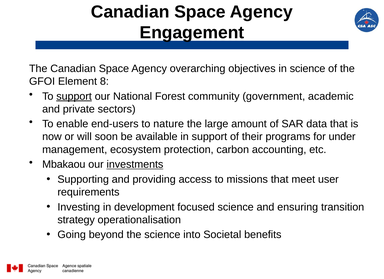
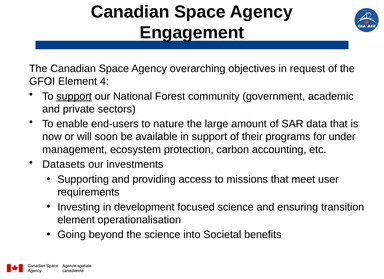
in science: science -> request (308, 69)
8: 8 -> 4 (104, 81)
Mbakaou: Mbakaou -> Datasets (64, 165)
investments underline: present -> none (135, 165)
strategy: strategy -> element (76, 220)
